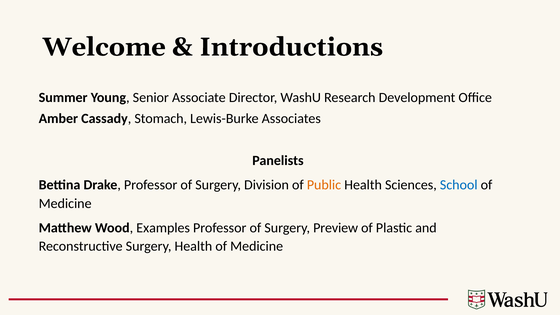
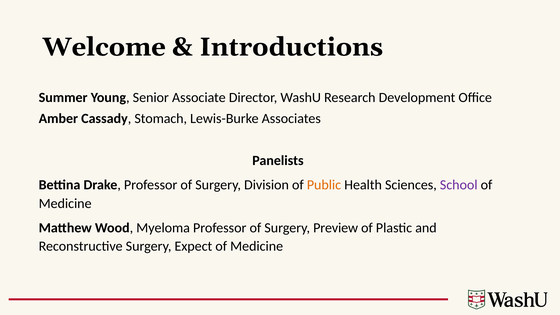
School colour: blue -> purple (459, 185)
Examples: Examples -> Myeloma (163, 228)
Surgery Health: Health -> Expect (193, 246)
